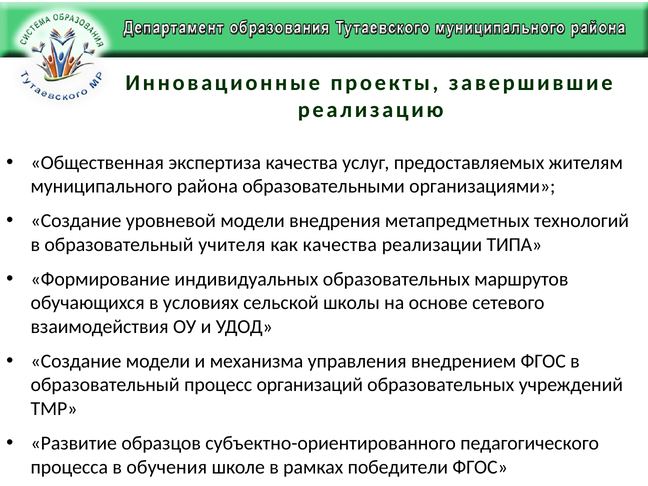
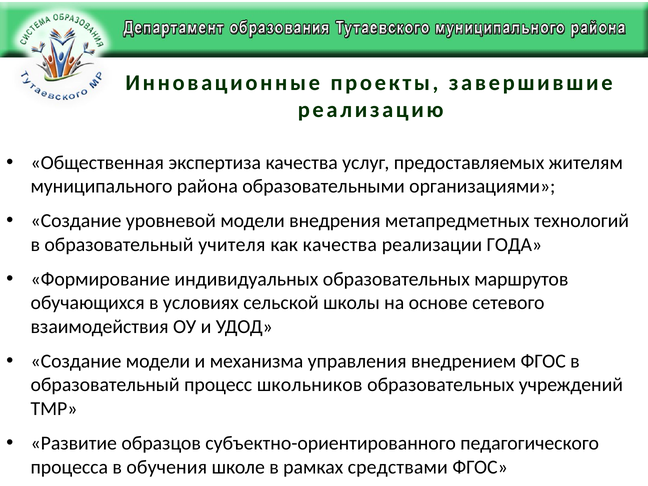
ТИПА: ТИПА -> ГОДА (514, 245)
организаций: организаций -> школьников (310, 385)
победители: победители -> средствами (398, 467)
